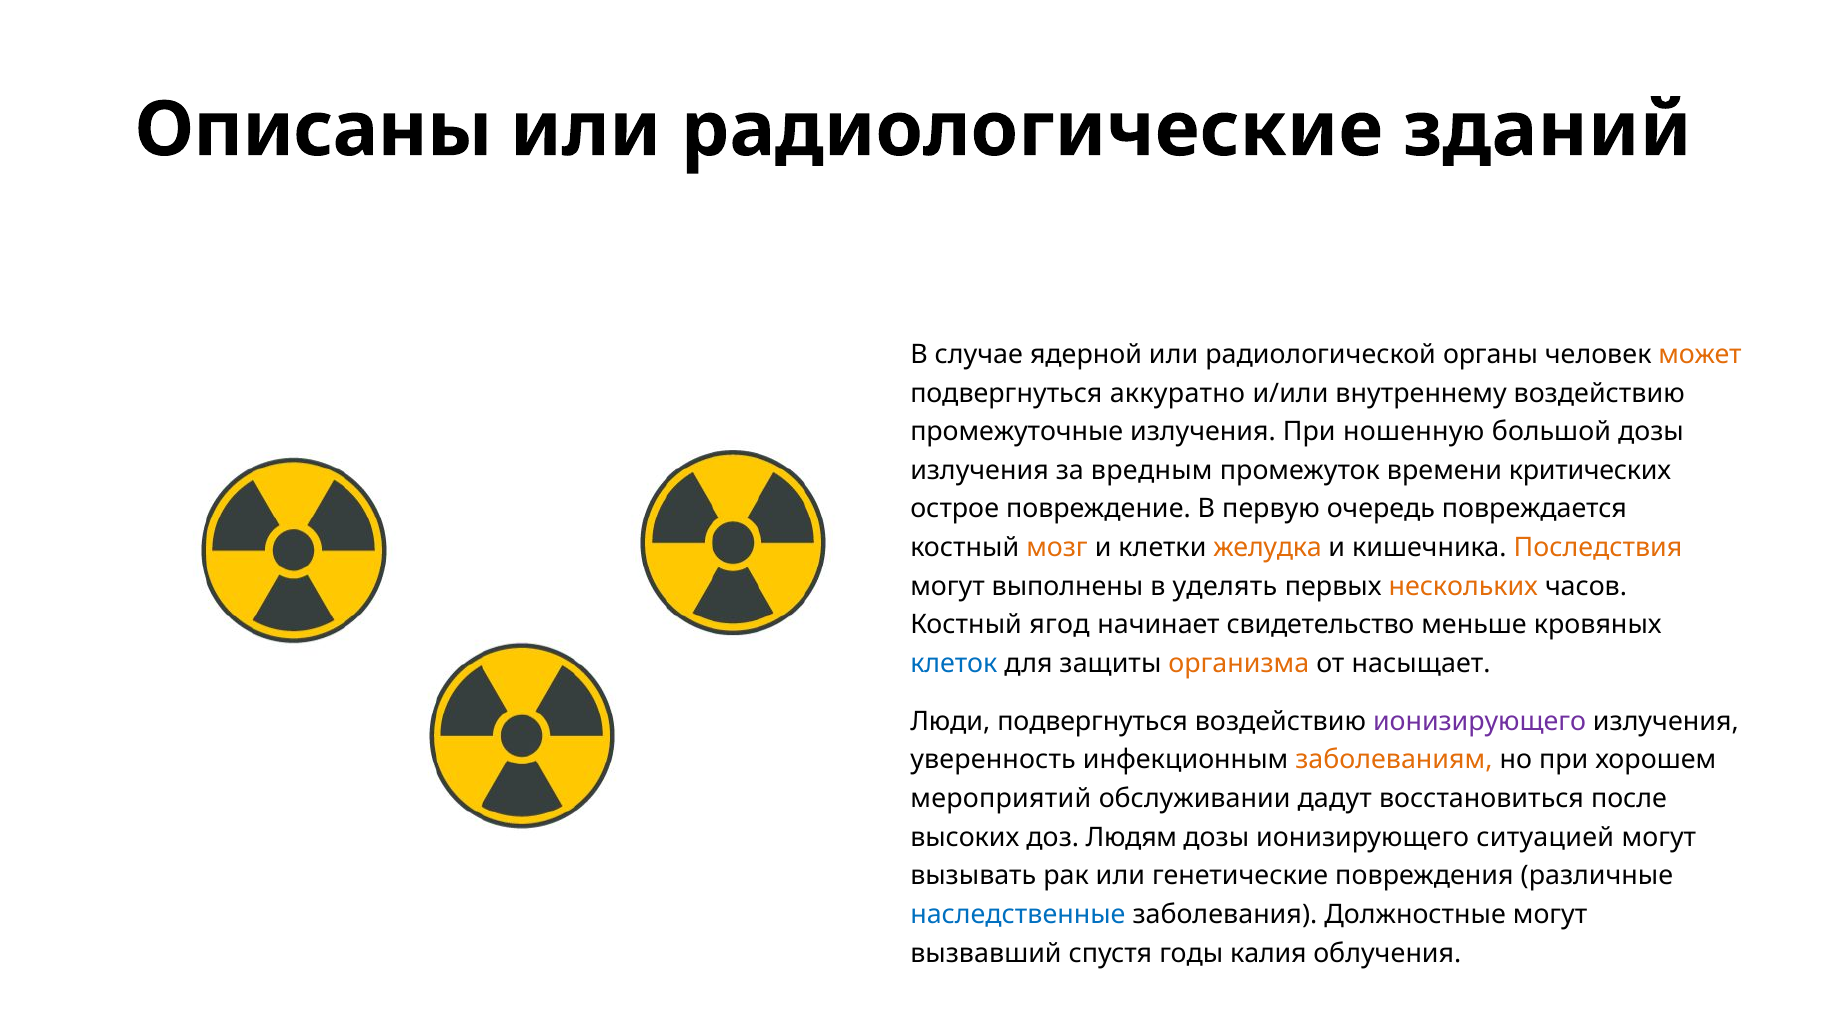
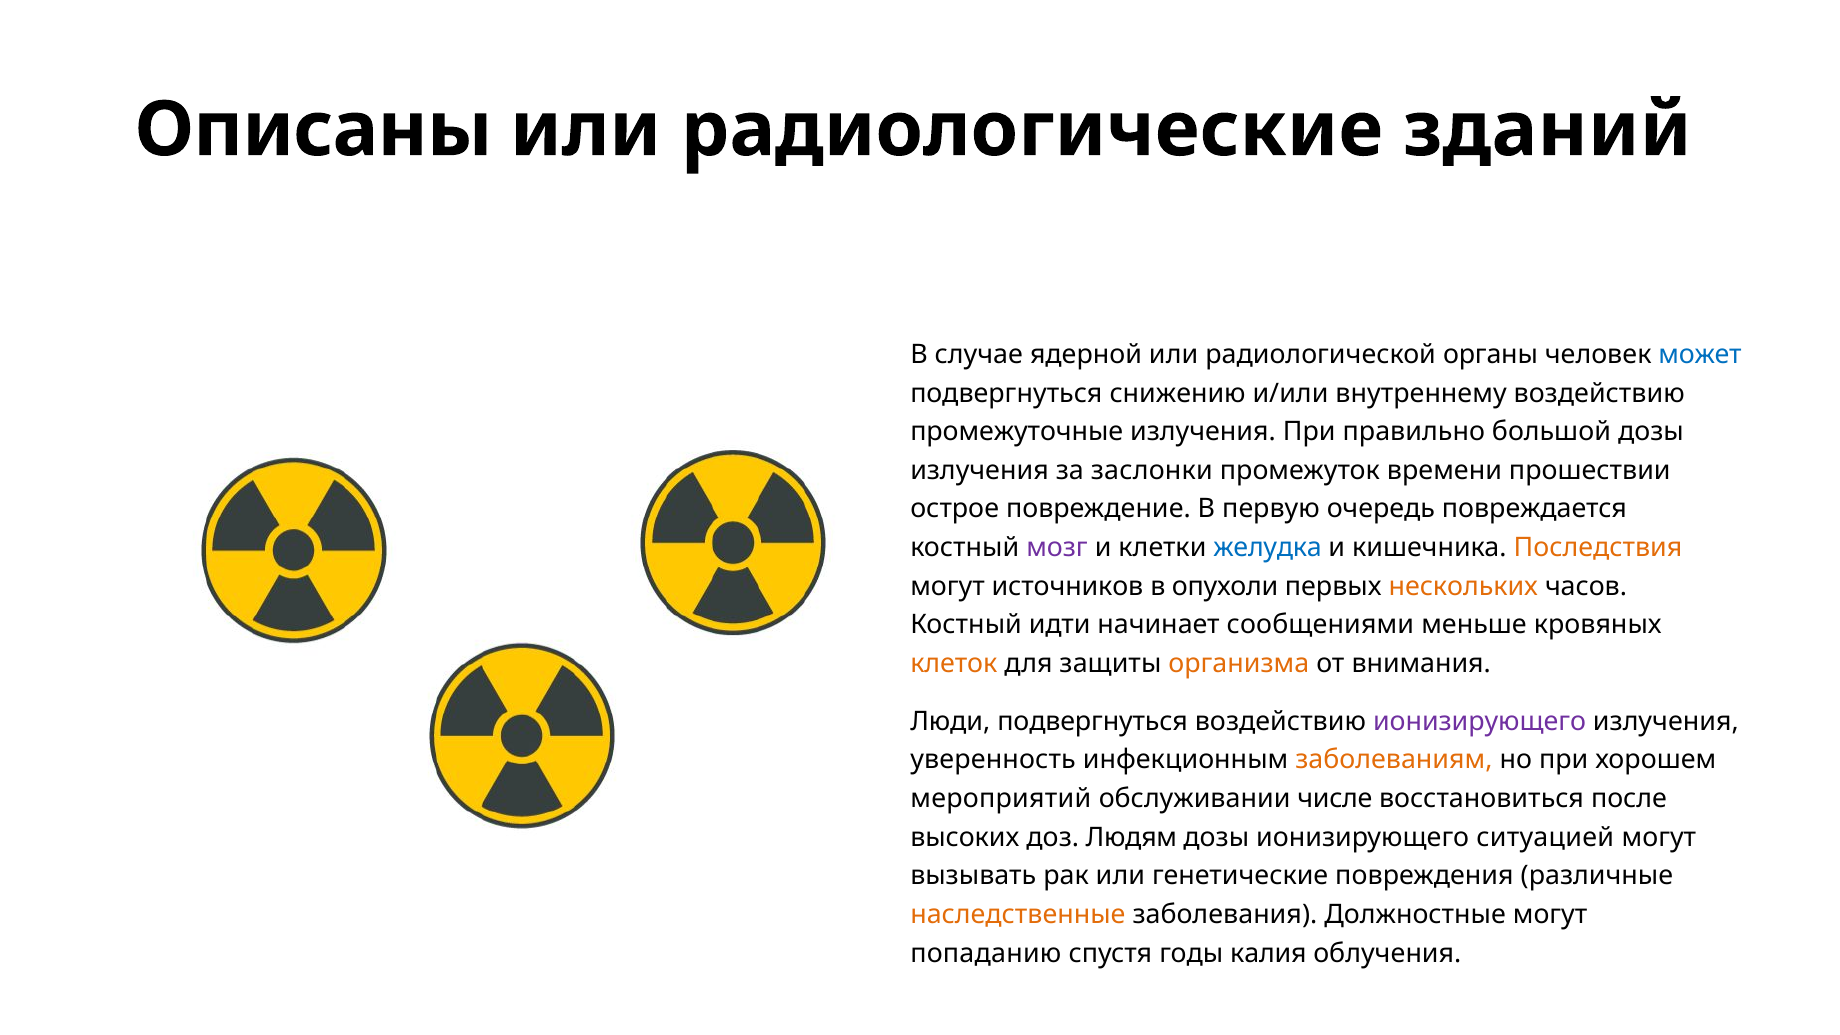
может colour: orange -> blue (1700, 355)
аккуратно: аккуратно -> снижению (1178, 393)
ношенную: ношенную -> правильно (1414, 432)
вредным: вредным -> заслонки (1152, 470)
критических: критических -> прошествии (1590, 470)
мозг colour: orange -> purple (1057, 548)
желудка colour: orange -> blue (1268, 548)
выполнены: выполнены -> источников (1068, 586)
уделять: уделять -> опухоли (1225, 586)
ягод: ягод -> идти (1060, 625)
свидетельство: свидетельство -> сообщениями (1320, 625)
клеток colour: blue -> orange (954, 664)
насыщает: насыщает -> внимания (1421, 664)
дадут: дадут -> числе (1335, 799)
наследственные colour: blue -> orange (1018, 915)
вызвавший: вызвавший -> попаданию (986, 953)
